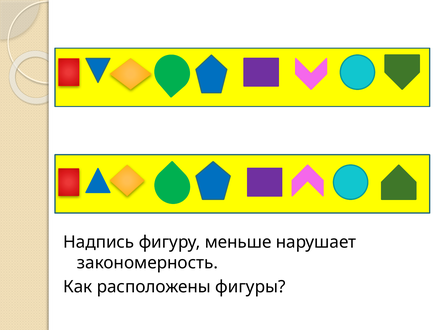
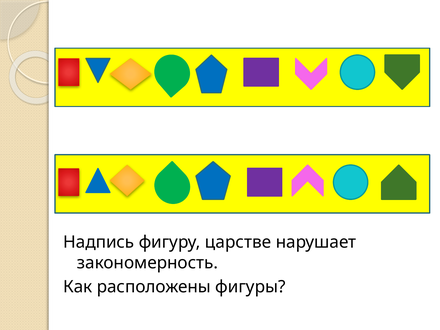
меньше: меньше -> царстве (238, 242)
